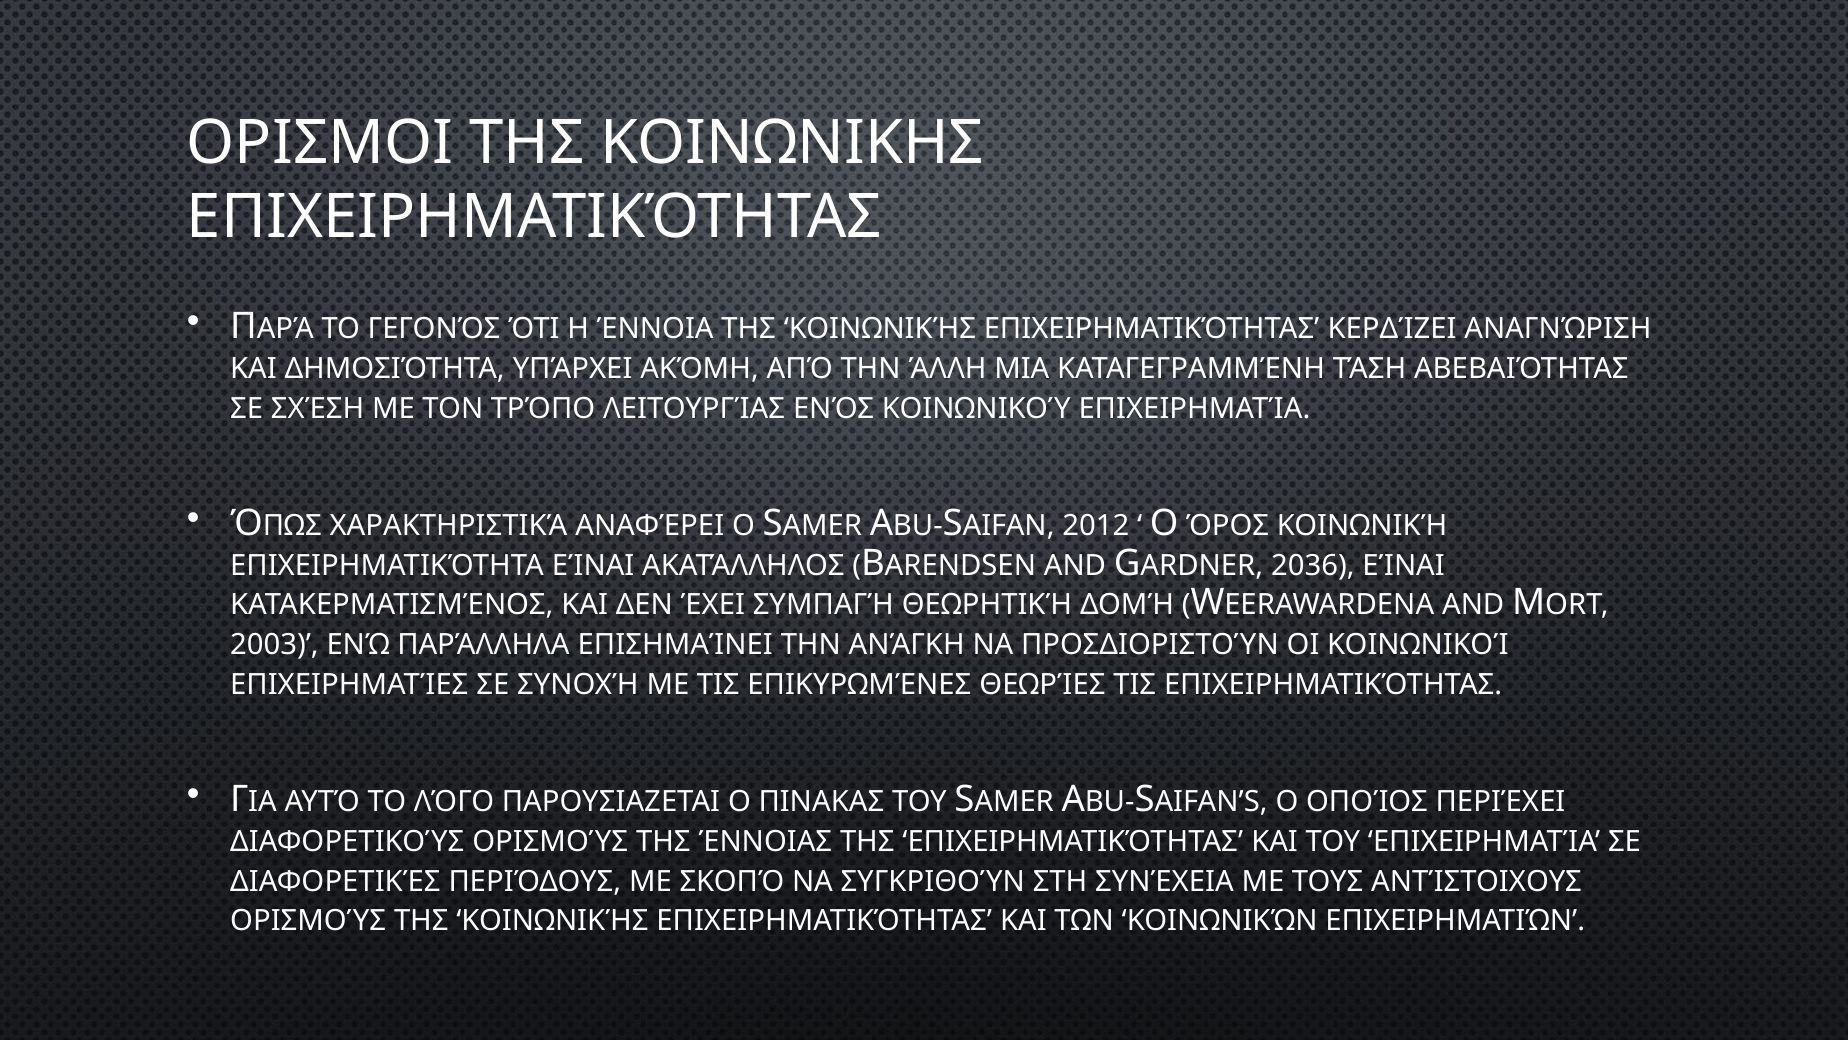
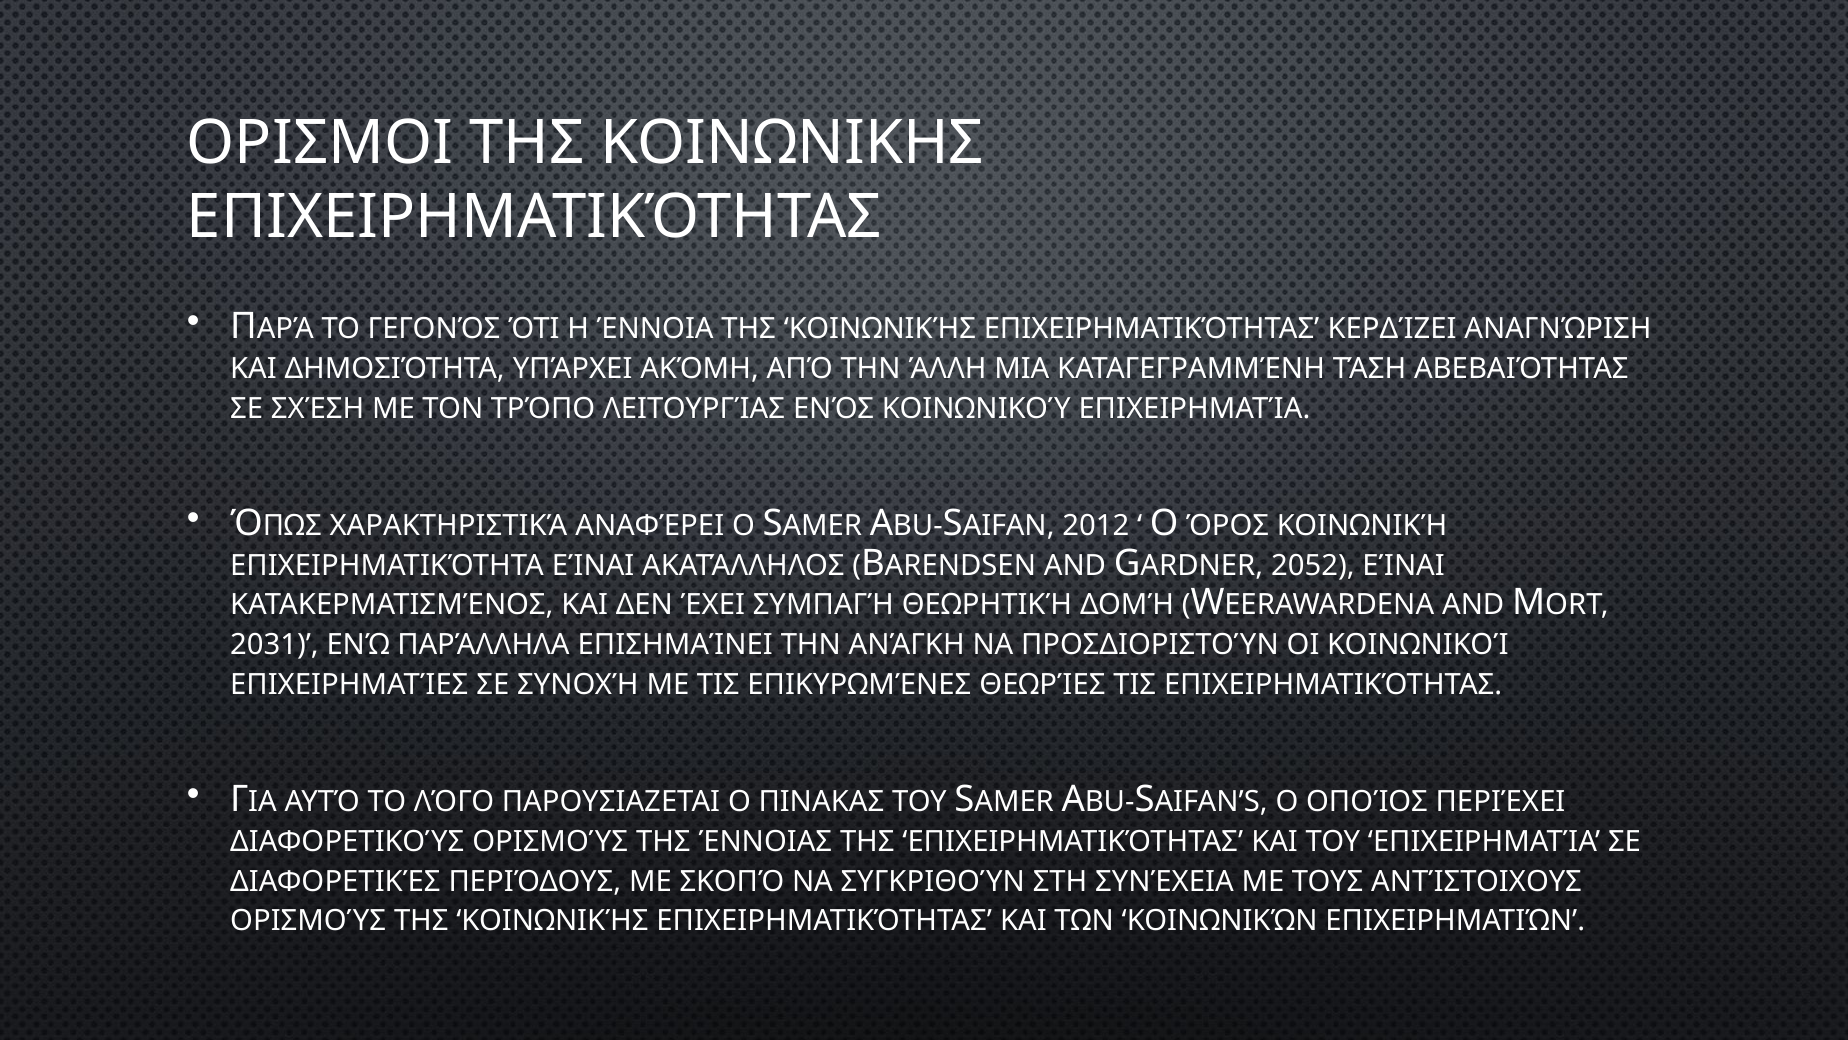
2036: 2036 -> 2052 (1313, 566)
2003: 2003 -> 2031 (275, 645)
